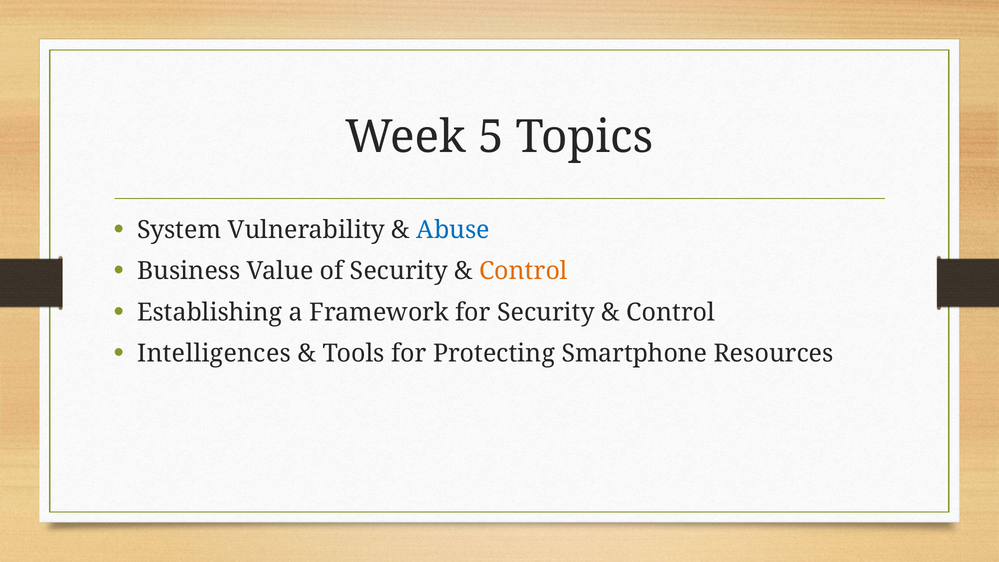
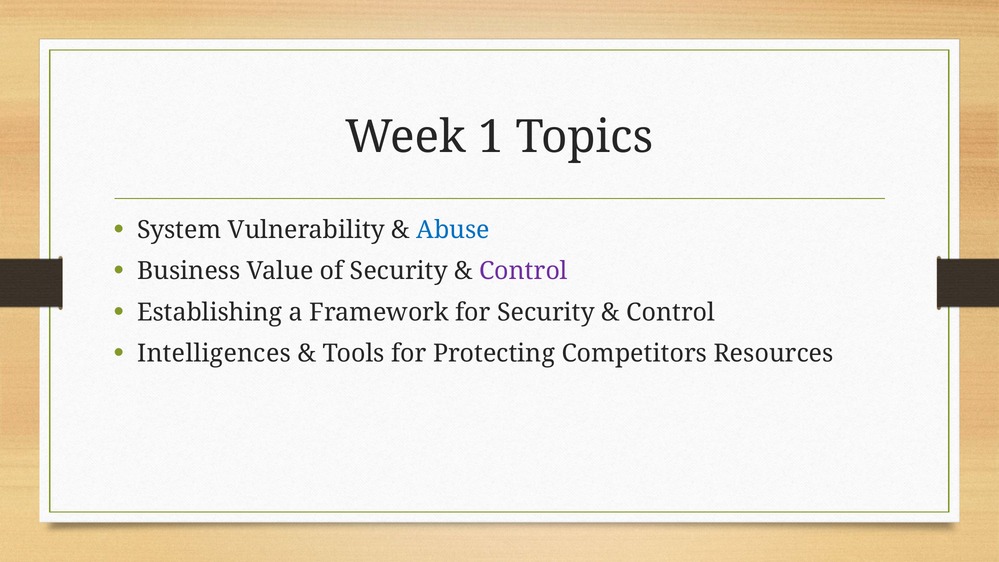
5: 5 -> 1 (491, 137)
Control colour: orange -> purple (523, 271)
Smartphone: Smartphone -> Competitors (634, 354)
